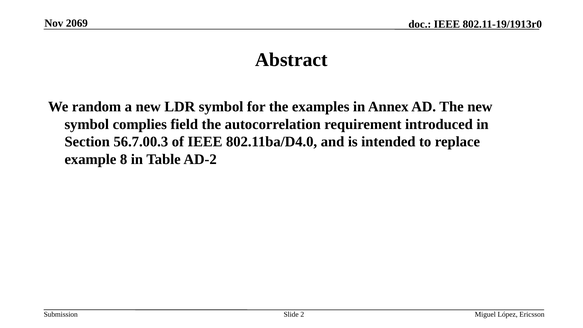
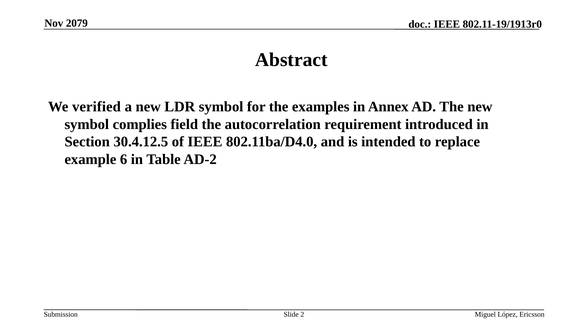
2069: 2069 -> 2079 (77, 23)
random: random -> verified (96, 107)
56.7.00.3: 56.7.00.3 -> 30.4.12.5 (141, 142)
8: 8 -> 6 (124, 159)
